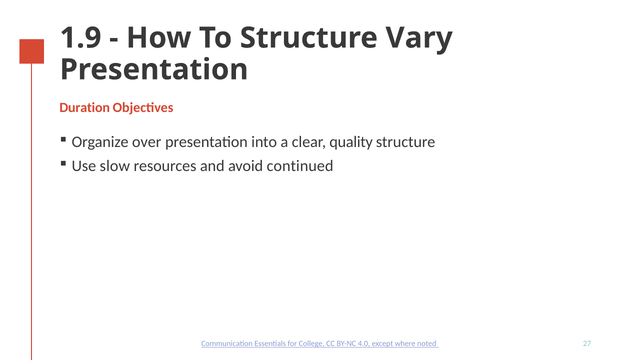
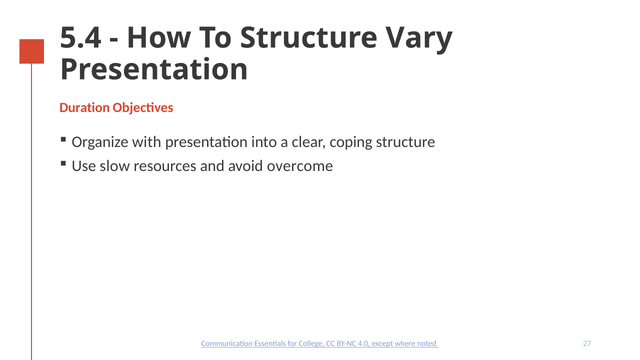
1.9: 1.9 -> 5.4 (81, 38)
over: over -> with (147, 142)
quality: quality -> coping (351, 142)
continued: continued -> overcome (300, 166)
